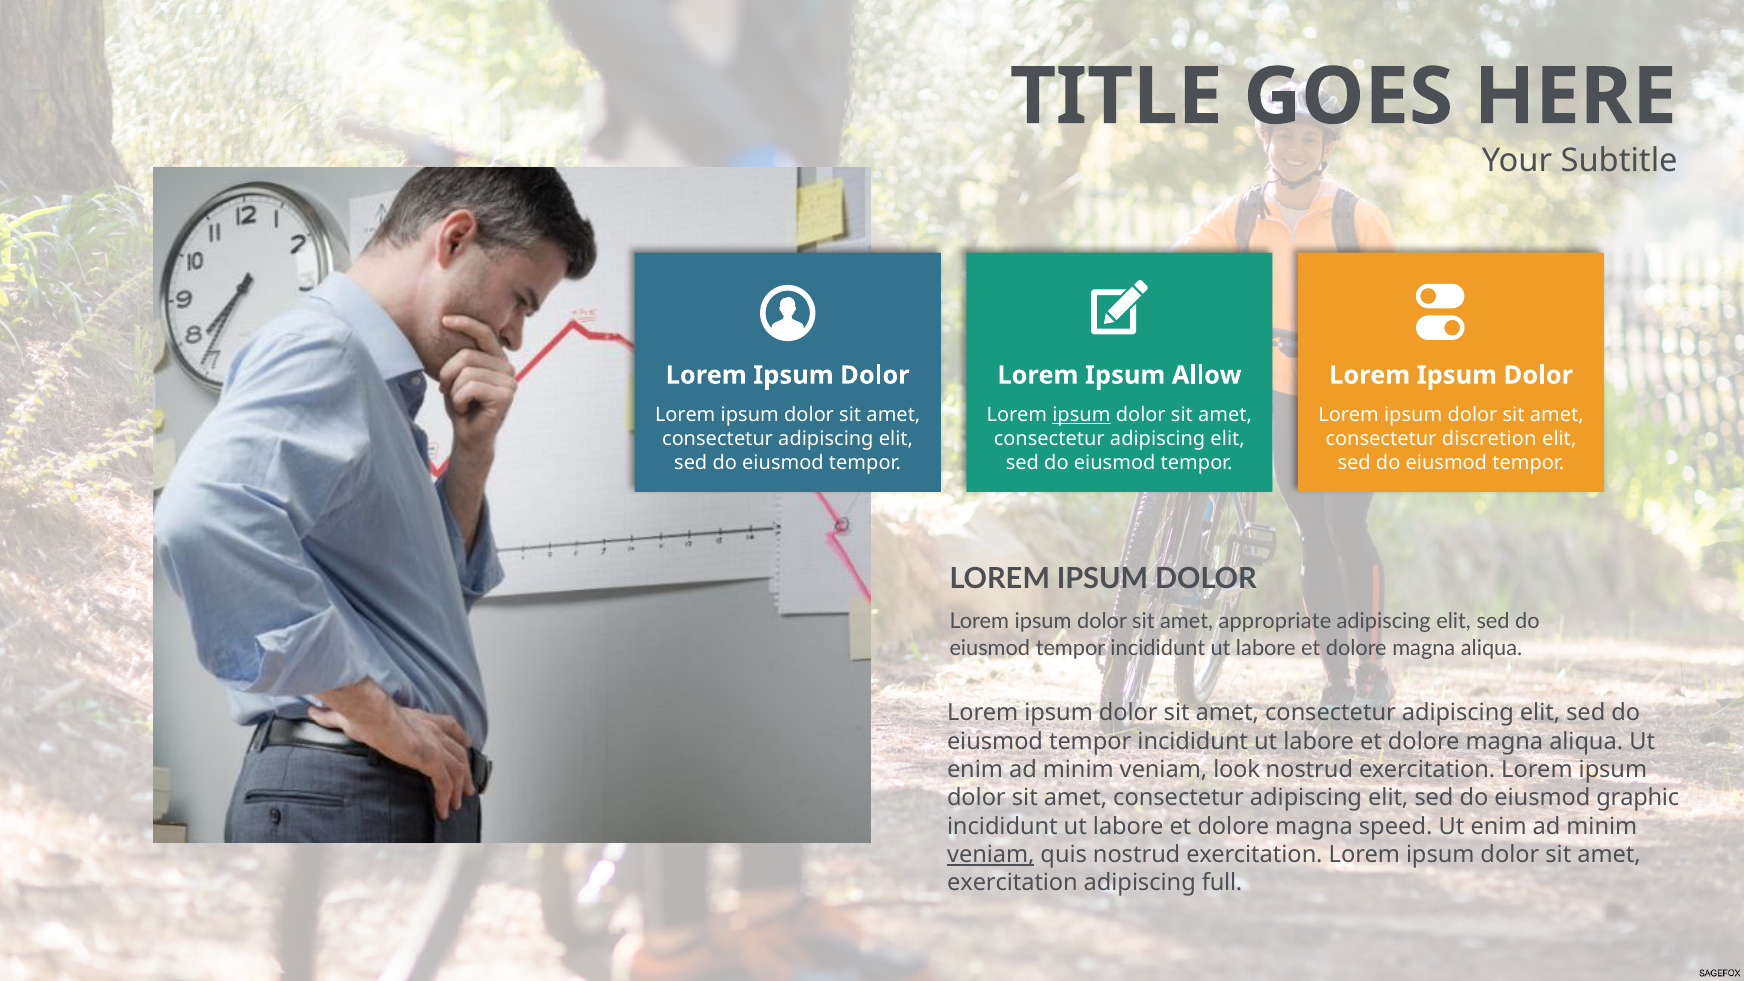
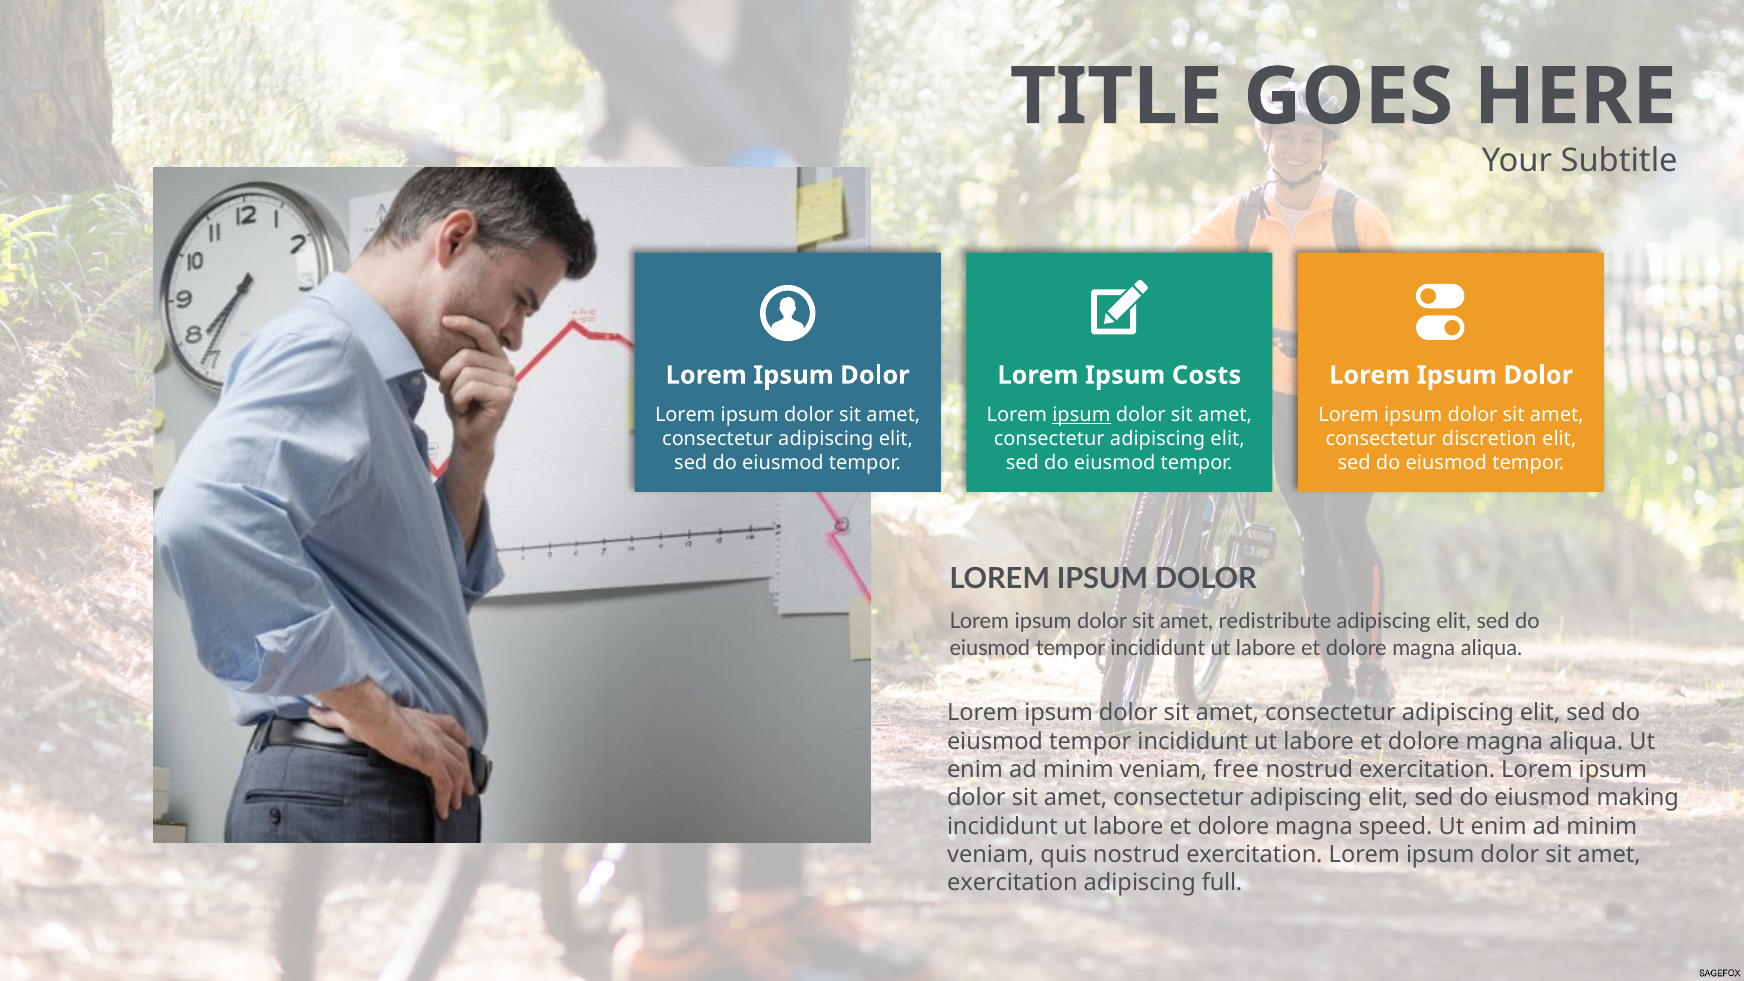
Allow: Allow -> Costs (1207, 375)
appropriate: appropriate -> redistribute (1275, 622)
look: look -> free (1236, 770)
graphic: graphic -> making (1638, 798)
veniam underline: present -> none (991, 855)
